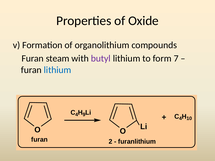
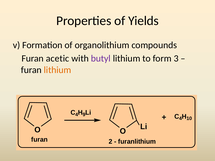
Oxide: Oxide -> Yields (143, 21)
steam: steam -> acetic (58, 59)
7: 7 -> 3 (176, 59)
lithium colour: blue -> orange (58, 70)
